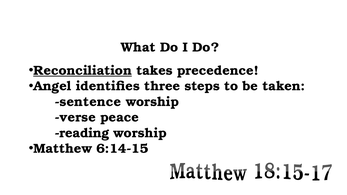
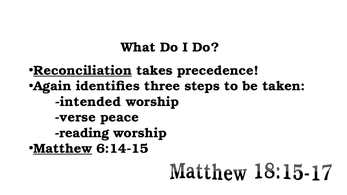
Angel: Angel -> Again (52, 86)
sentence: sentence -> intended (88, 102)
Matthew underline: none -> present (63, 149)
